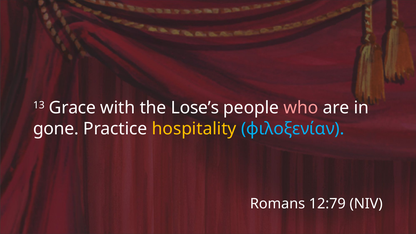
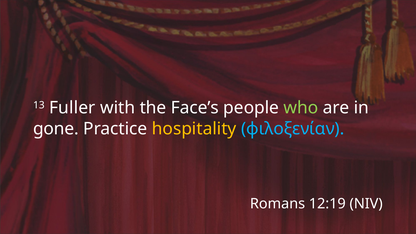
Grace: Grace -> Fuller (72, 108)
Lose’s: Lose’s -> Face’s (195, 108)
who colour: pink -> light green (301, 108)
12:79: 12:79 -> 12:19 (327, 204)
